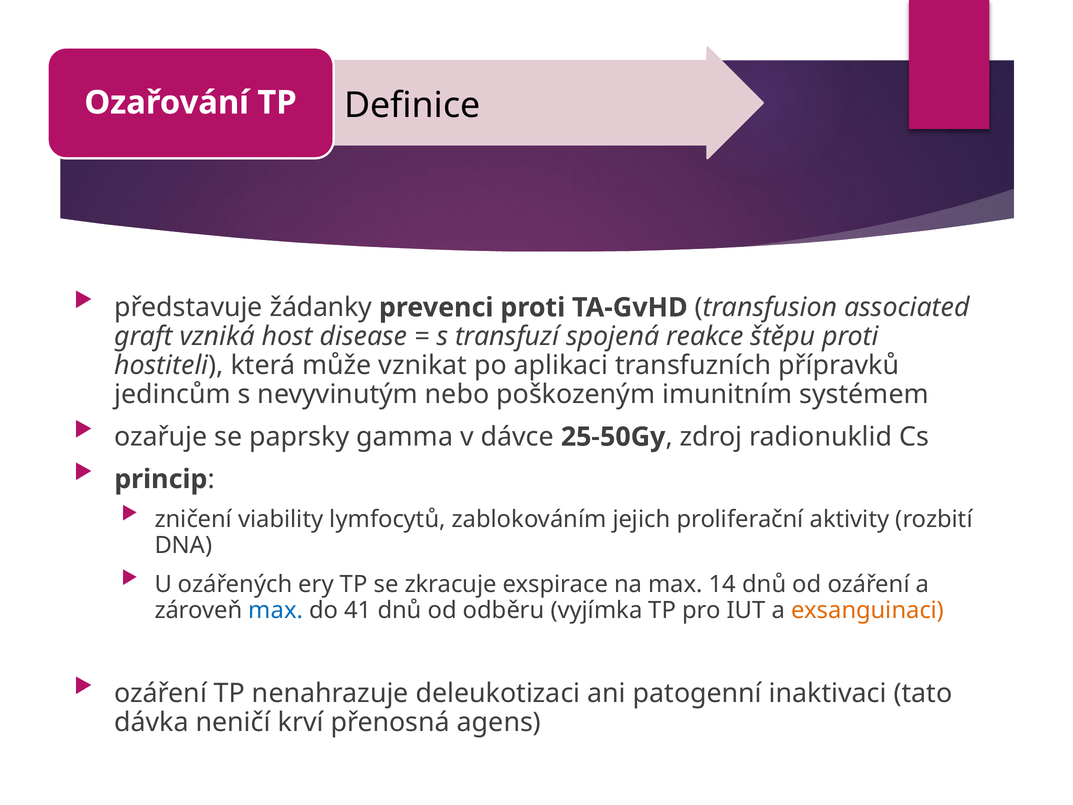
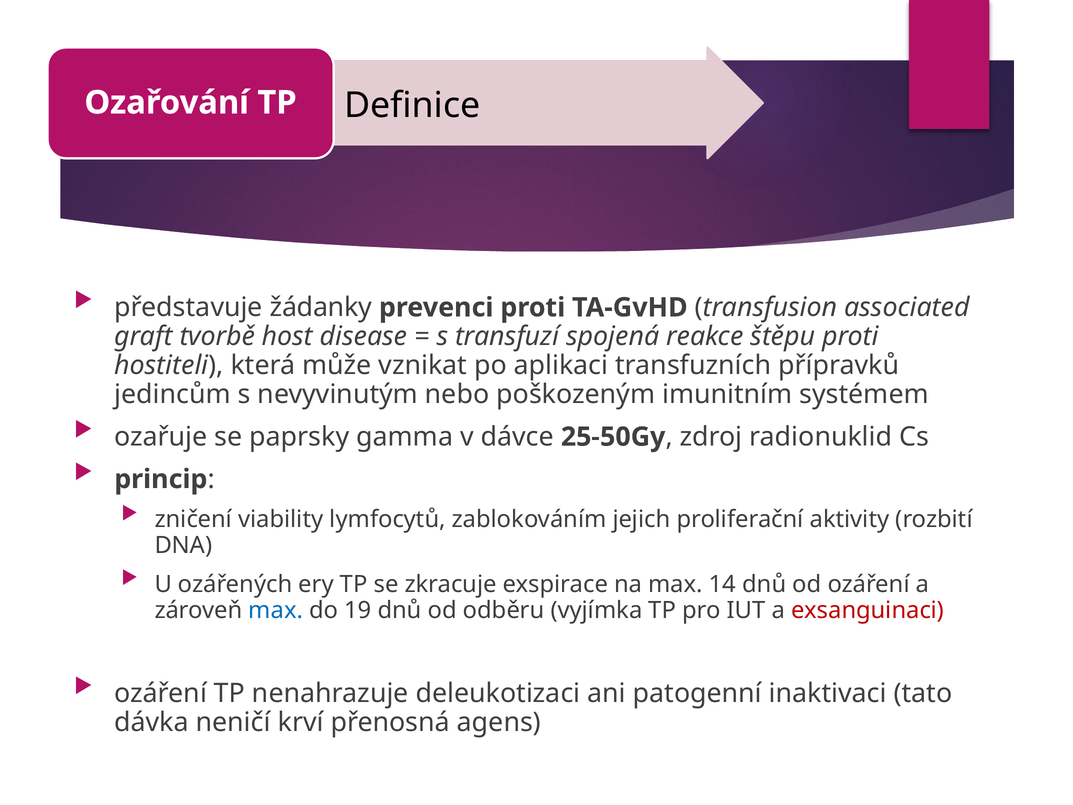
vzniká: vzniká -> tvorbě (217, 336)
41: 41 -> 19 (358, 610)
exsanguinaci colour: orange -> red (868, 610)
